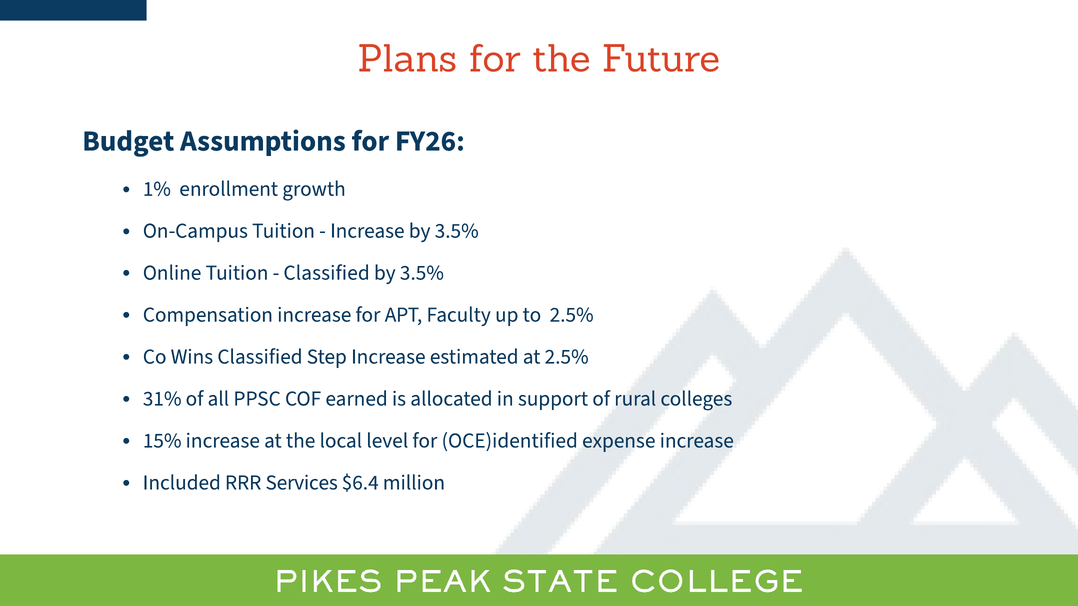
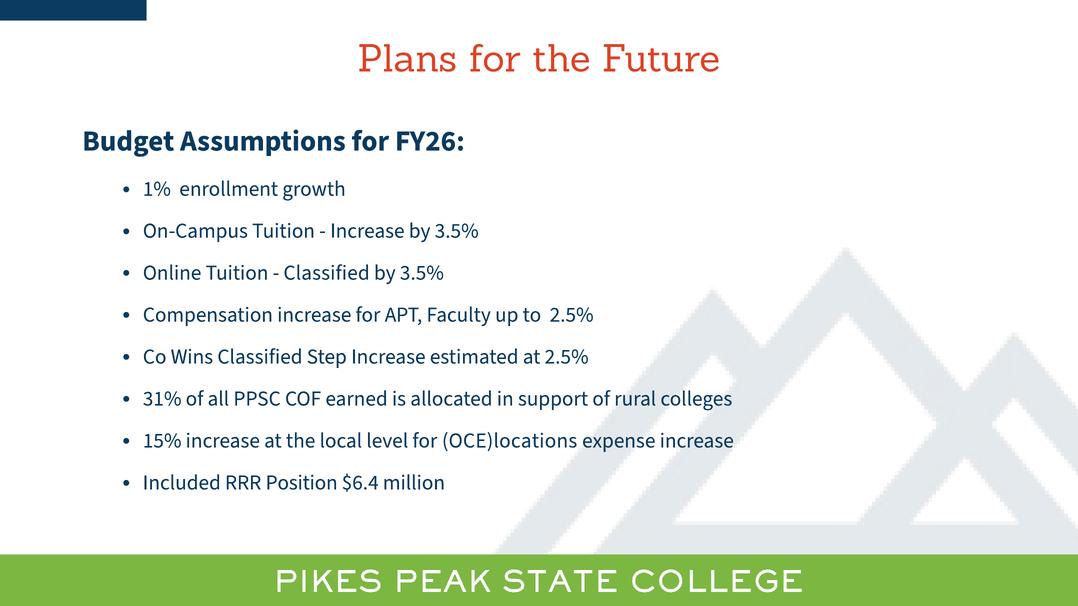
OCE)identified: OCE)identified -> OCE)locations (510, 441)
Services: Services -> Position (302, 483)
